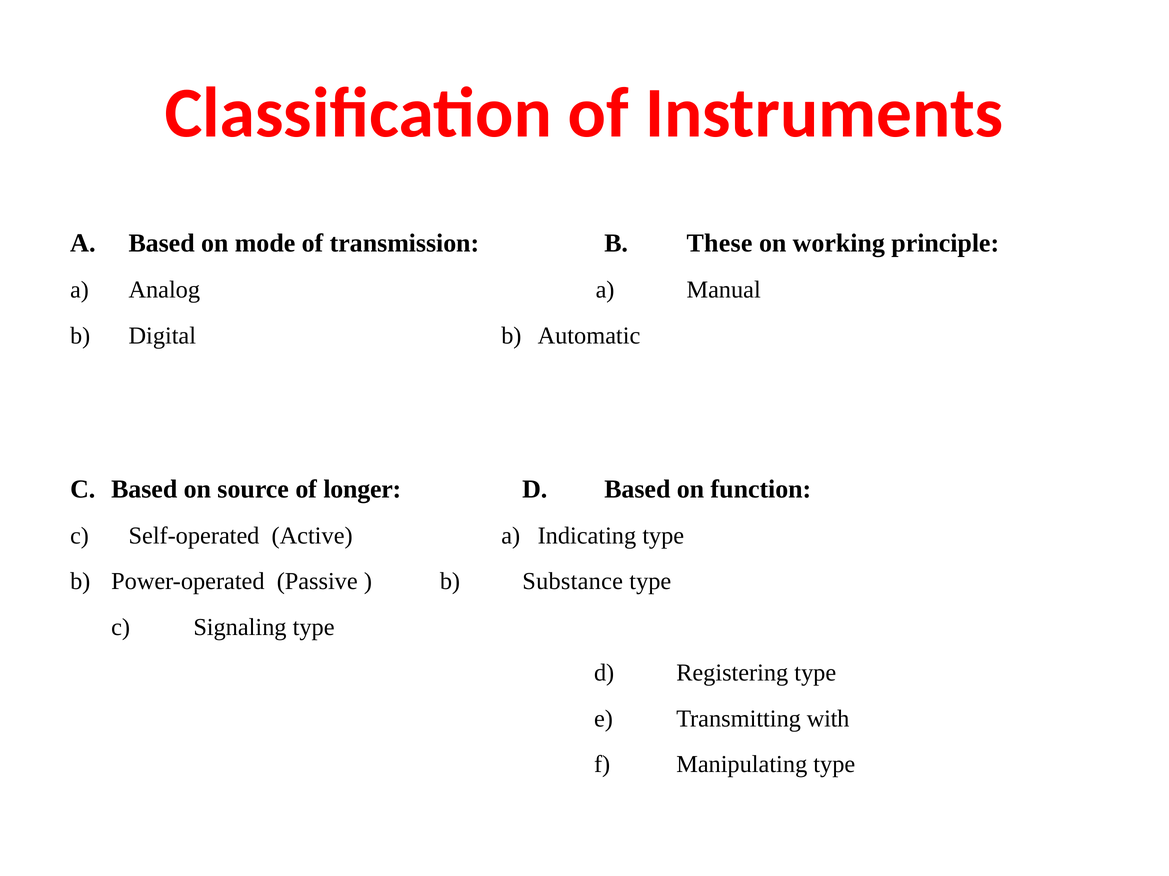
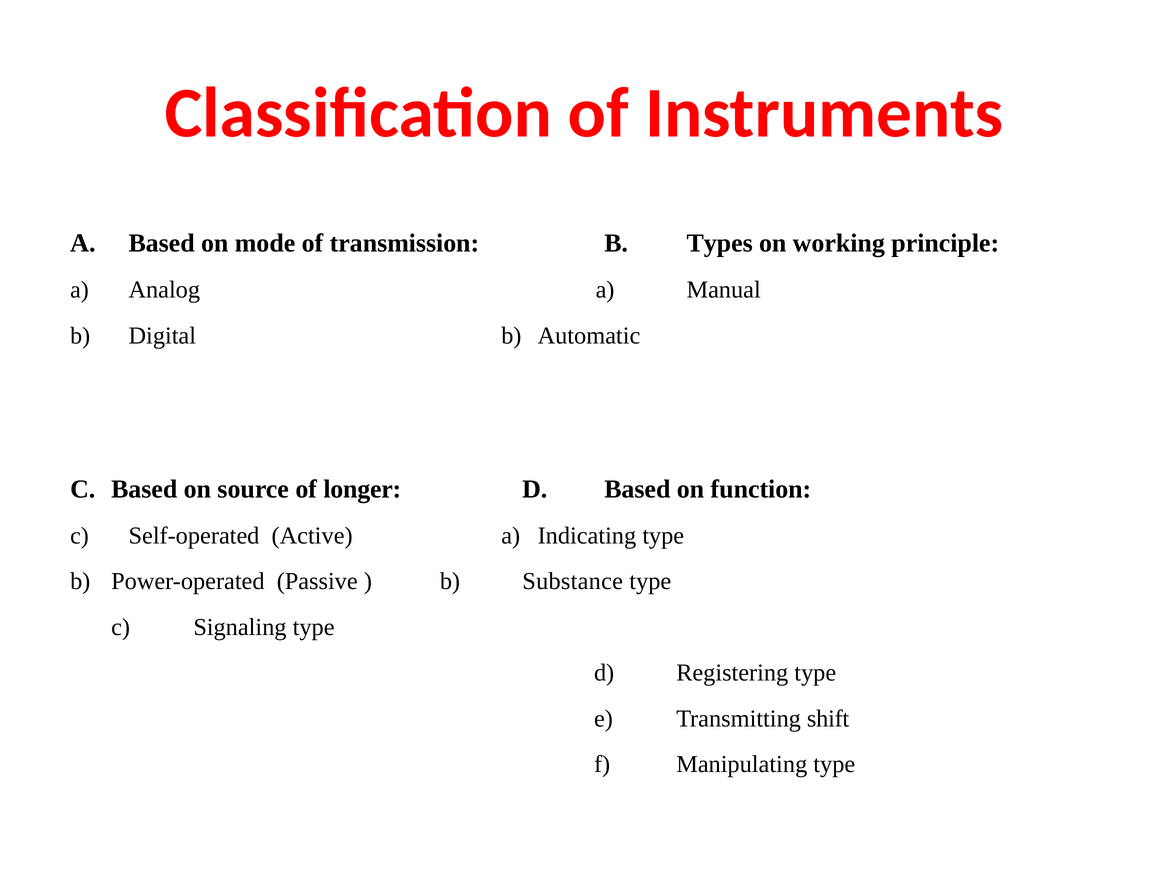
These: These -> Types (720, 243)
with: with -> shift (828, 719)
